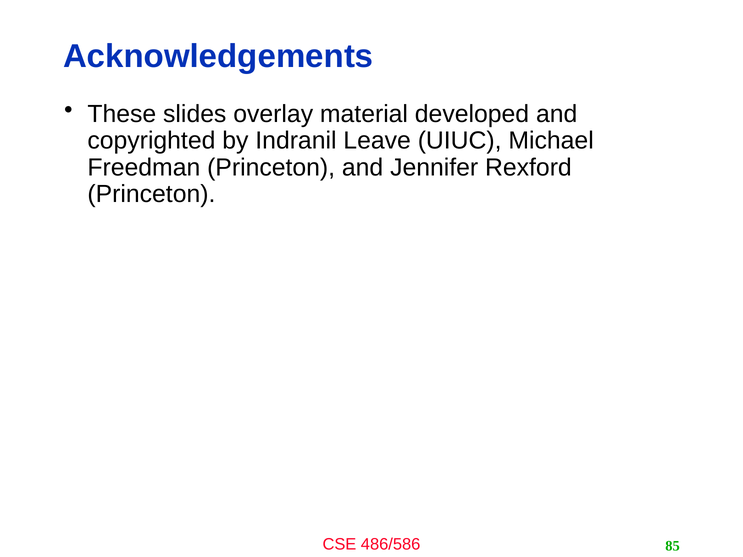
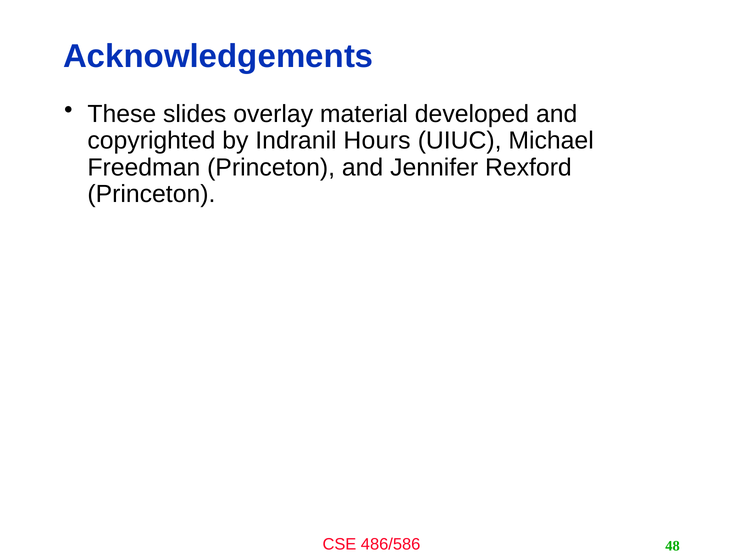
Leave: Leave -> Hours (377, 141)
85: 85 -> 48 (673, 546)
